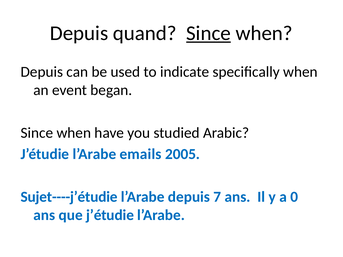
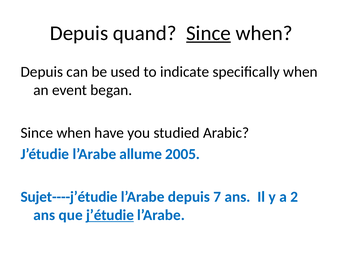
emails: emails -> allume (141, 154)
0: 0 -> 2 (294, 197)
j’étudie underline: none -> present (110, 215)
